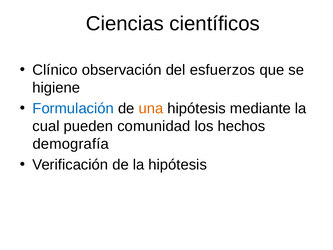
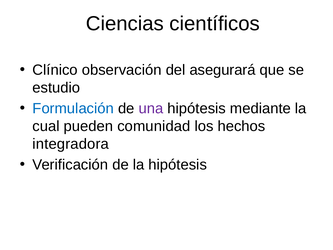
esfuerzos: esfuerzos -> asegurará (223, 70)
higiene: higiene -> estudio (56, 88)
una colour: orange -> purple (151, 108)
demografía: demografía -> integradora (71, 144)
